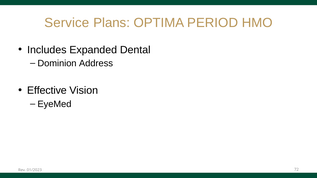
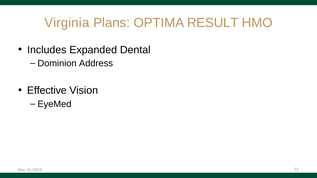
Service: Service -> Virginia (67, 23)
PERIOD: PERIOD -> RESULT (213, 23)
